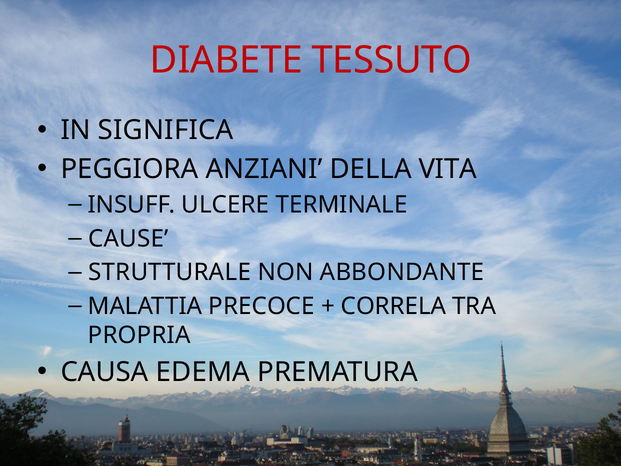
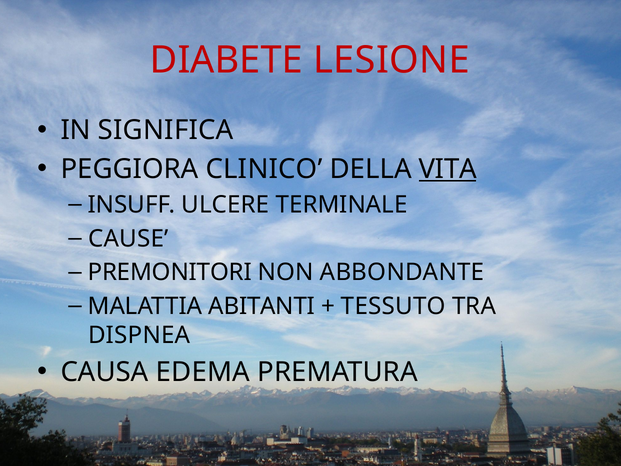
TESSUTO: TESSUTO -> LESIONE (391, 60)
ANZIANI: ANZIANI -> CLINICO (264, 169)
VITA underline: none -> present (448, 169)
STRUTTURALE: STRUTTURALE -> PREMONITORI (170, 272)
PRECOCE: PRECOCE -> ABITANTI (262, 306)
CORRELA: CORRELA -> TESSUTO (393, 306)
PROPRIA: PROPRIA -> DISPNEA (139, 335)
